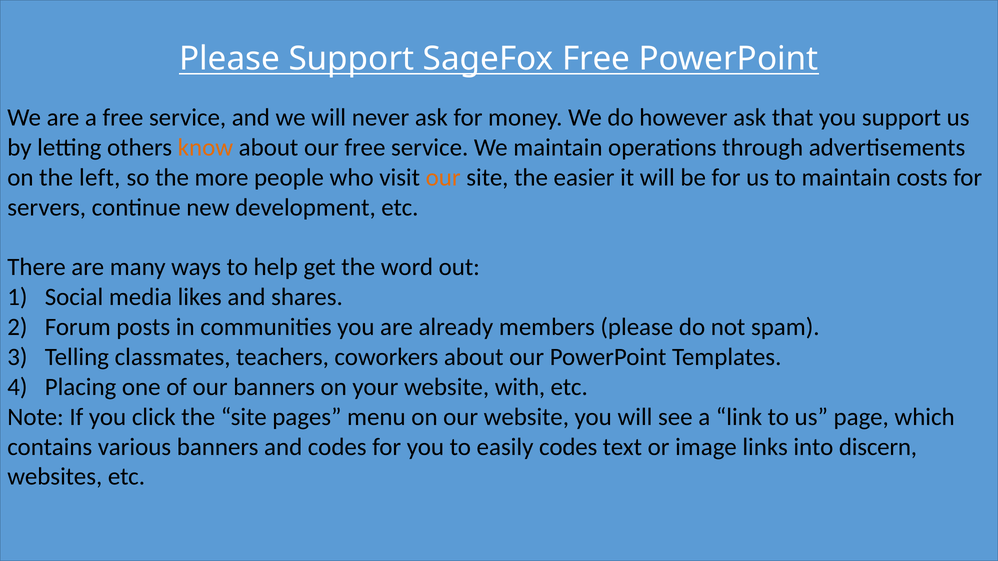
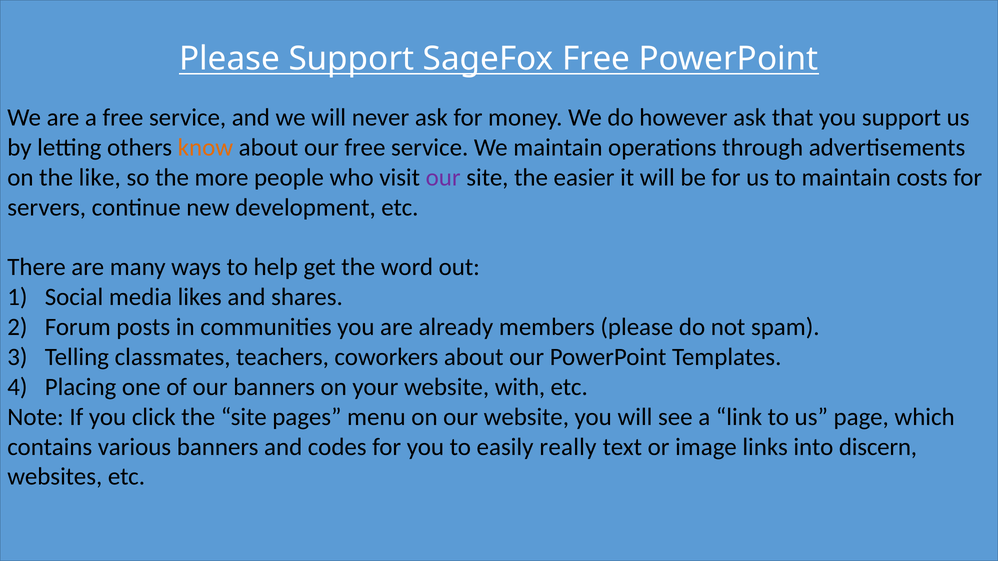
left: left -> like (100, 178)
our colour: orange -> purple (443, 178)
easily codes: codes -> really (568, 447)
